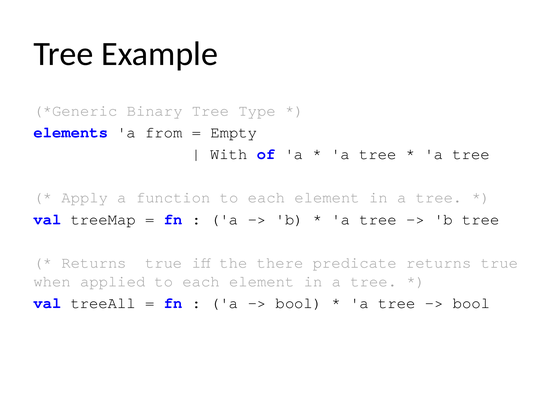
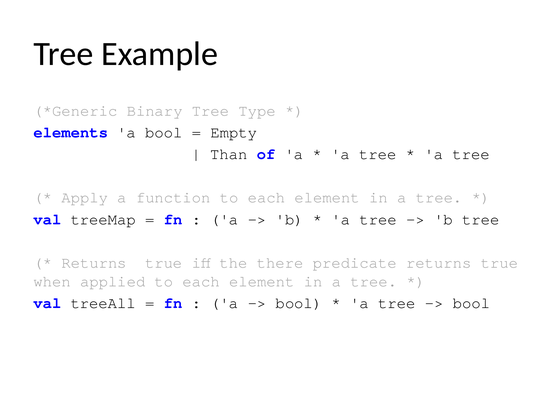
a from: from -> bool (164, 133)
With: With -> Than (229, 154)
